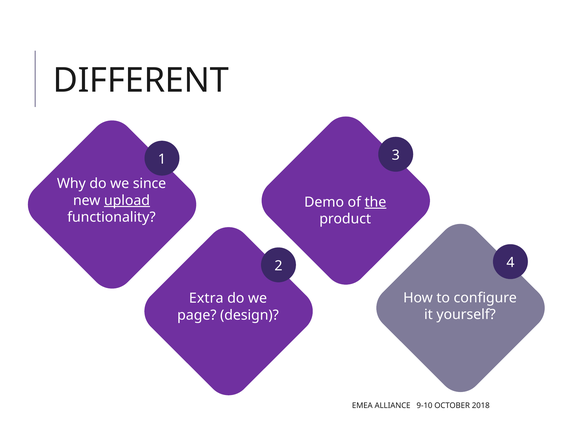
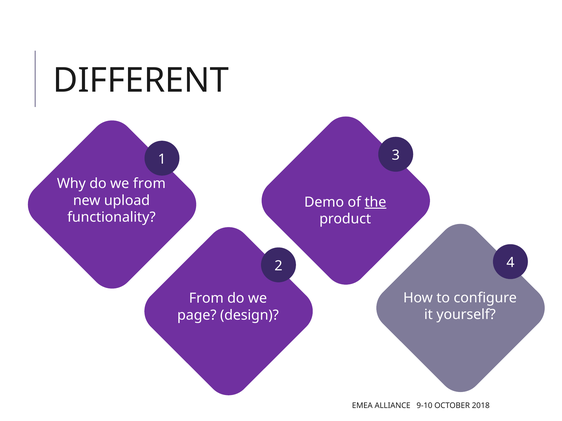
we since: since -> from (149, 184)
upload underline: present -> none (127, 201)
Extra: Extra -> From (206, 299)
